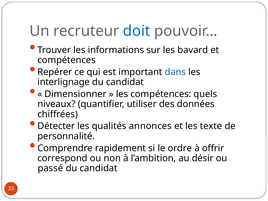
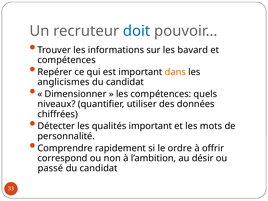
dans colour: blue -> orange (175, 72)
interlignage: interlignage -> anglicismes (64, 82)
qualités annonces: annonces -> important (150, 126)
texte: texte -> mots (211, 126)
